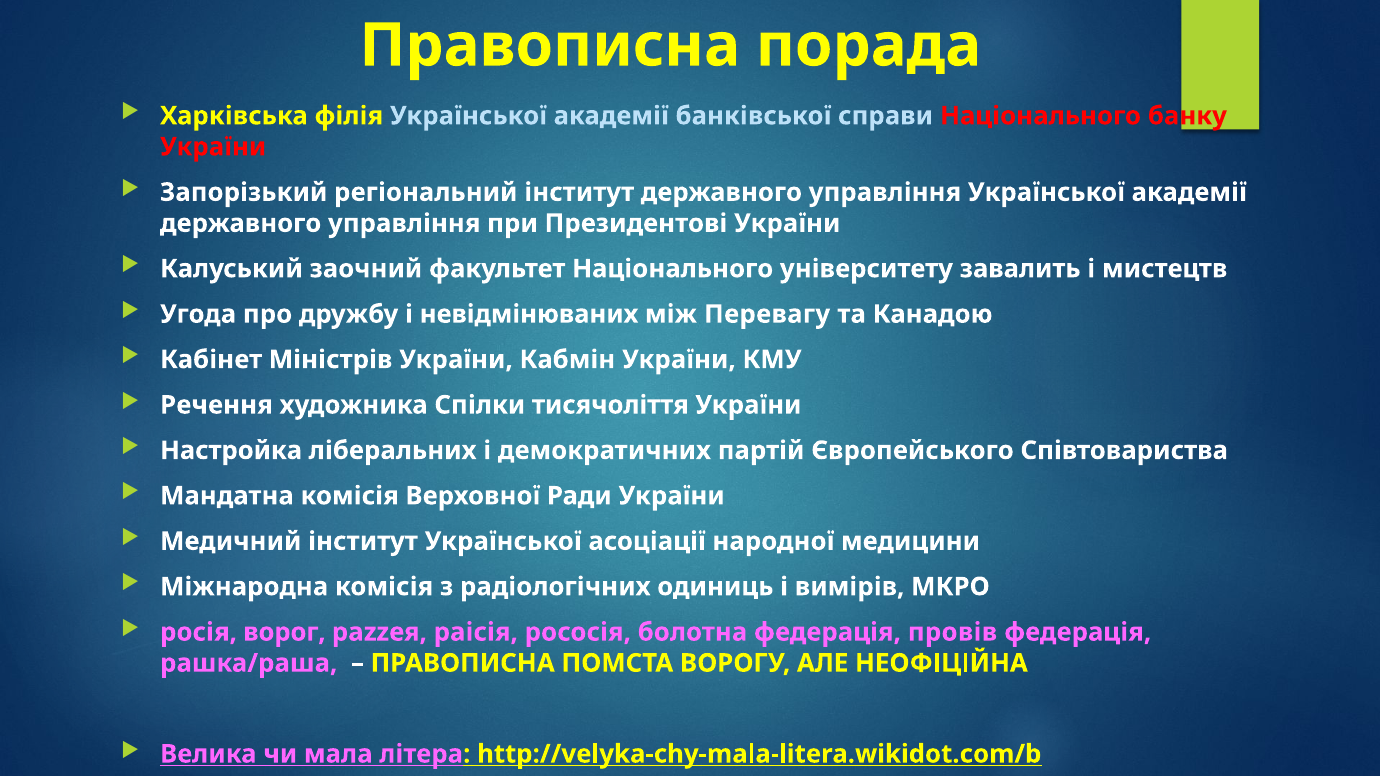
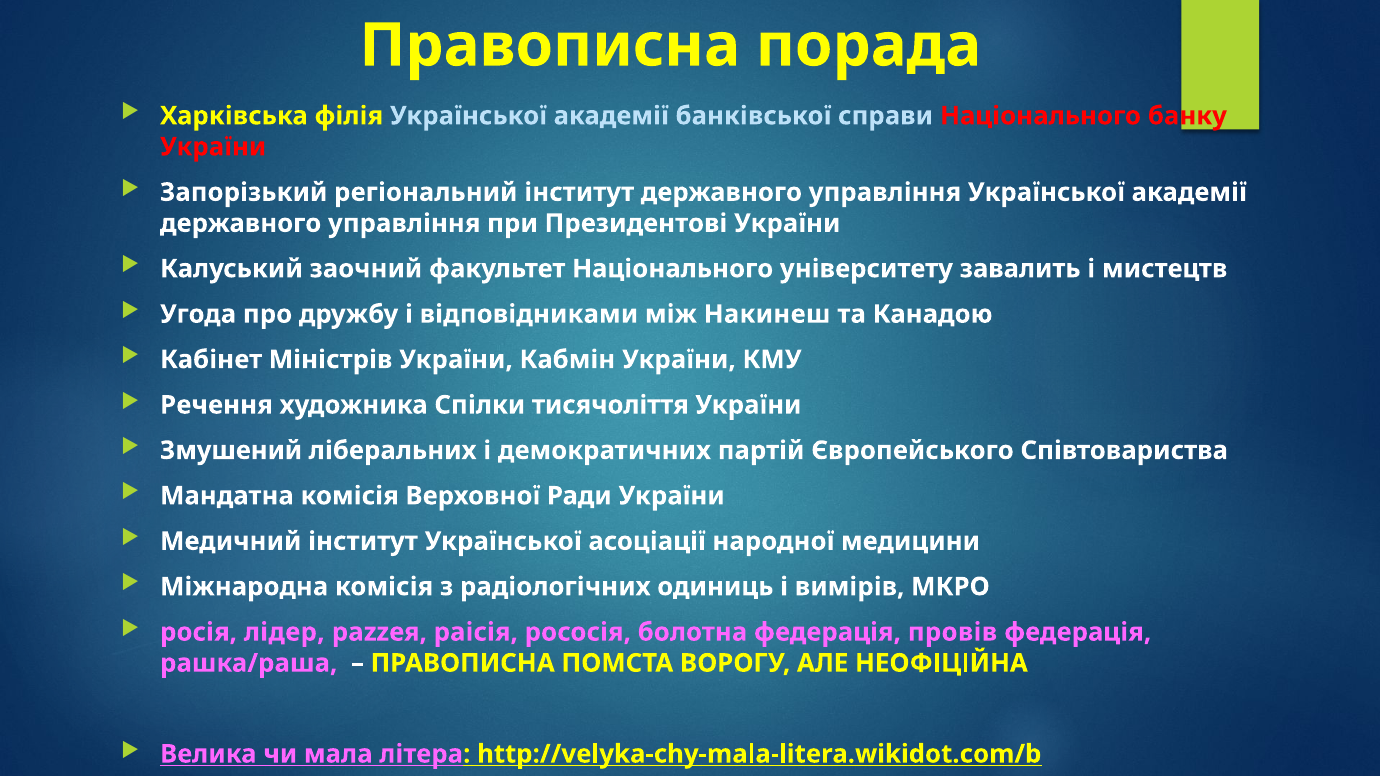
невідмінюваних: невідмінюваних -> відповідниками (529, 314)
Перевагу: Перевагу -> Накинеш (767, 314)
Настройка: Настройка -> Змушений (231, 451)
ворог: ворог -> лідер (284, 632)
